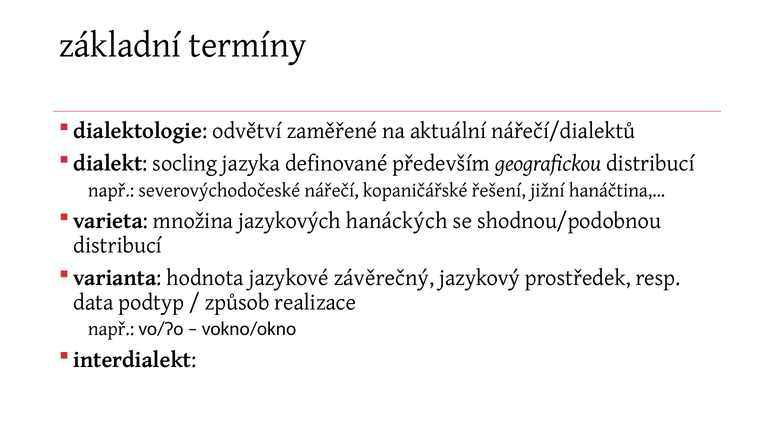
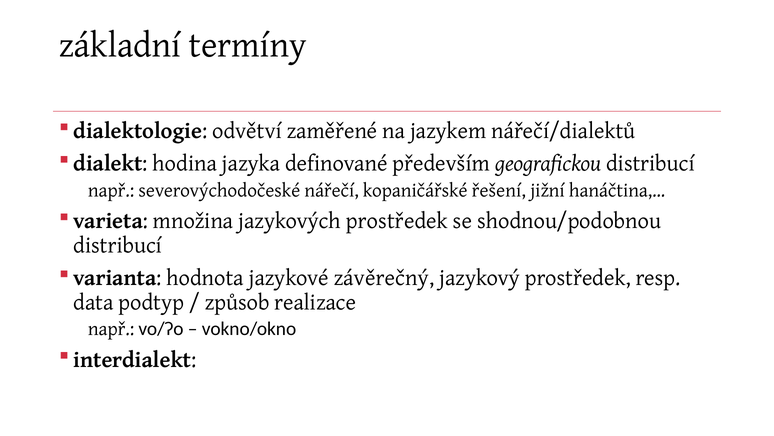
aktuální: aktuální -> jazykem (448, 131)
socling: socling -> hodina (185, 163)
jazykových hanáckých: hanáckých -> prostředek (397, 221)
